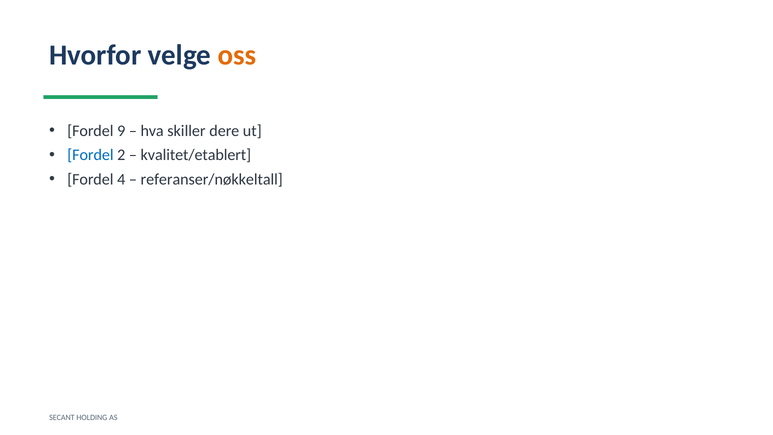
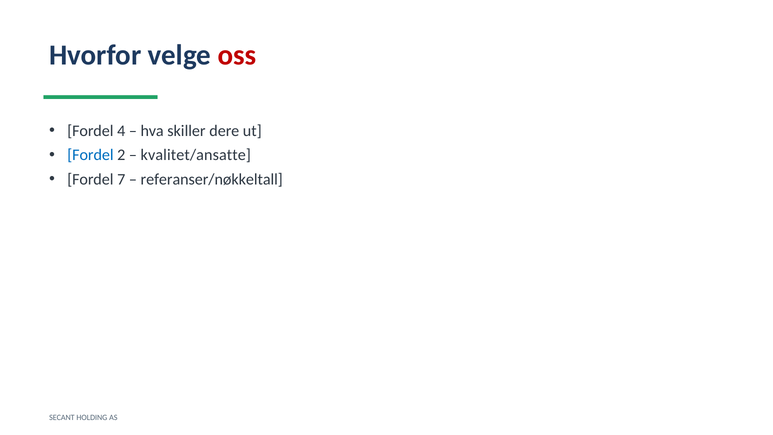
oss colour: orange -> red (237, 55)
9: 9 -> 4 (121, 131)
kvalitet/etablert: kvalitet/etablert -> kvalitet/ansatte (196, 155)
4: 4 -> 7 (121, 179)
